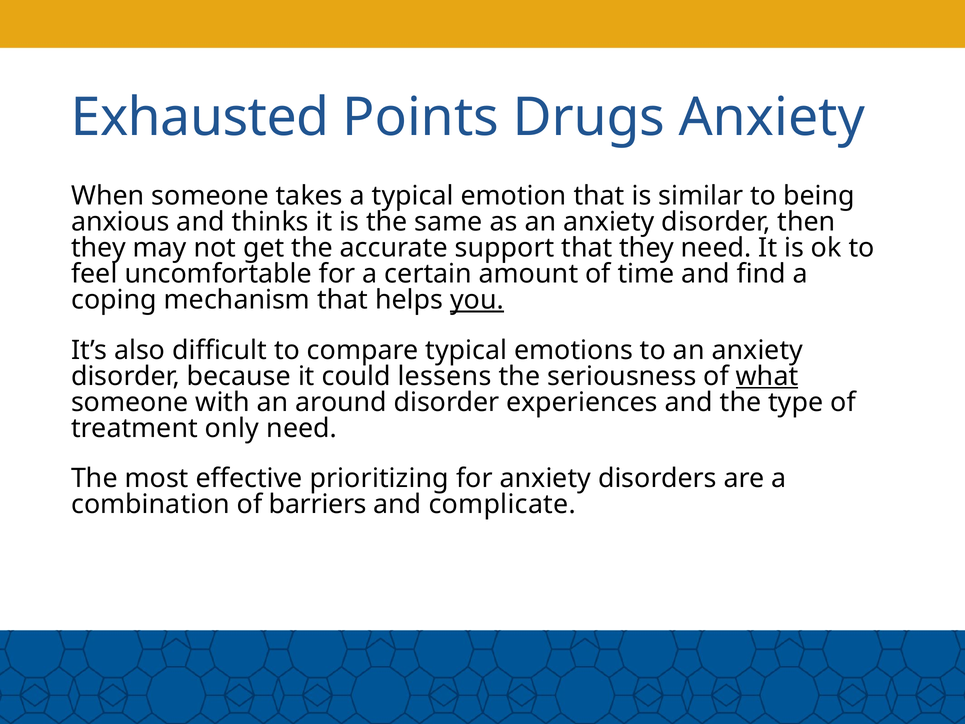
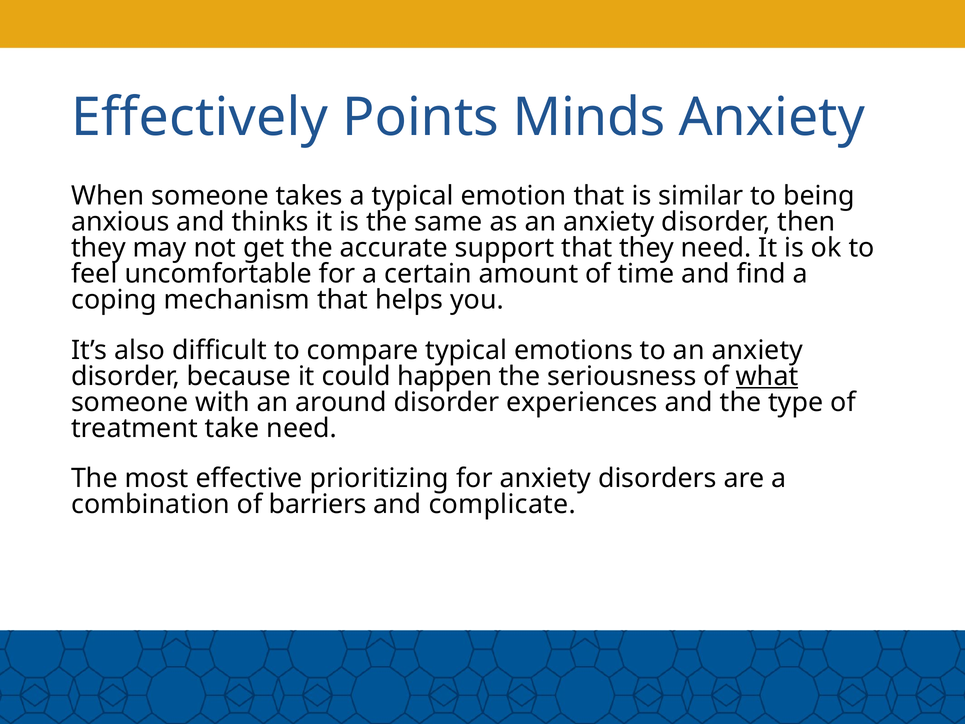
Exhausted: Exhausted -> Effectively (200, 118)
Drugs: Drugs -> Minds (589, 118)
you underline: present -> none (477, 300)
lessens: lessens -> happen (445, 376)
only: only -> take (232, 428)
